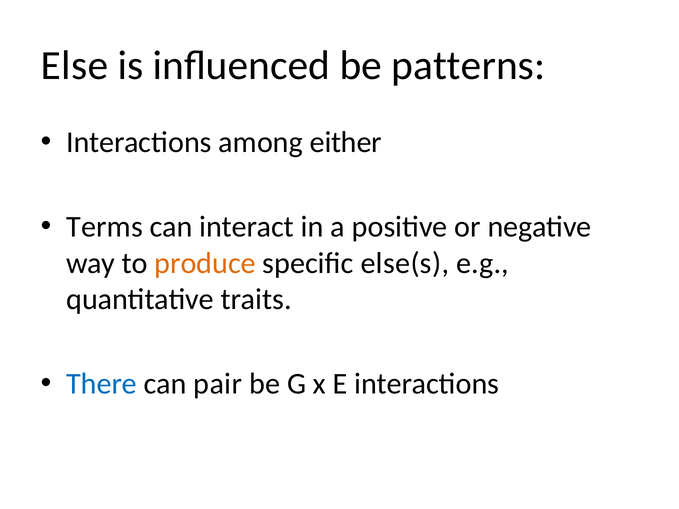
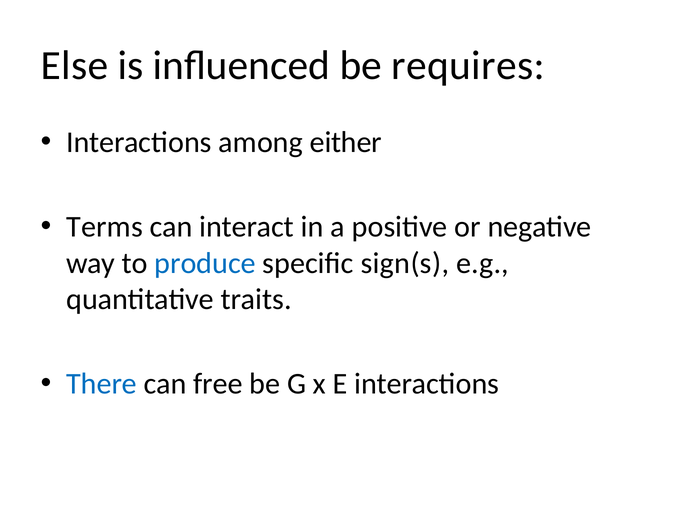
patterns: patterns -> requires (468, 66)
produce colour: orange -> blue (205, 263)
else(s: else(s -> sign(s (405, 263)
pair: pair -> free (218, 384)
